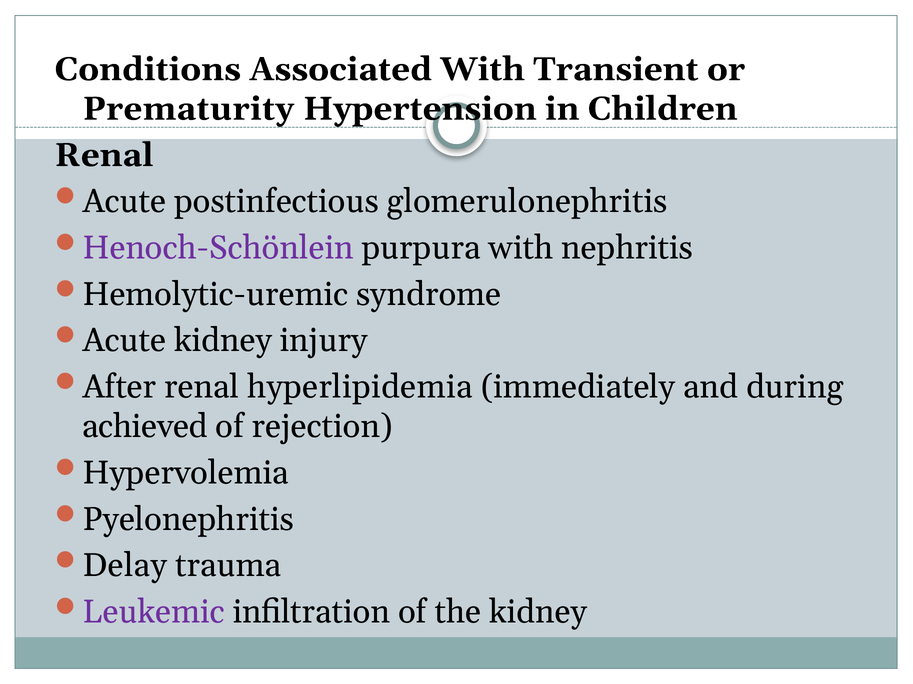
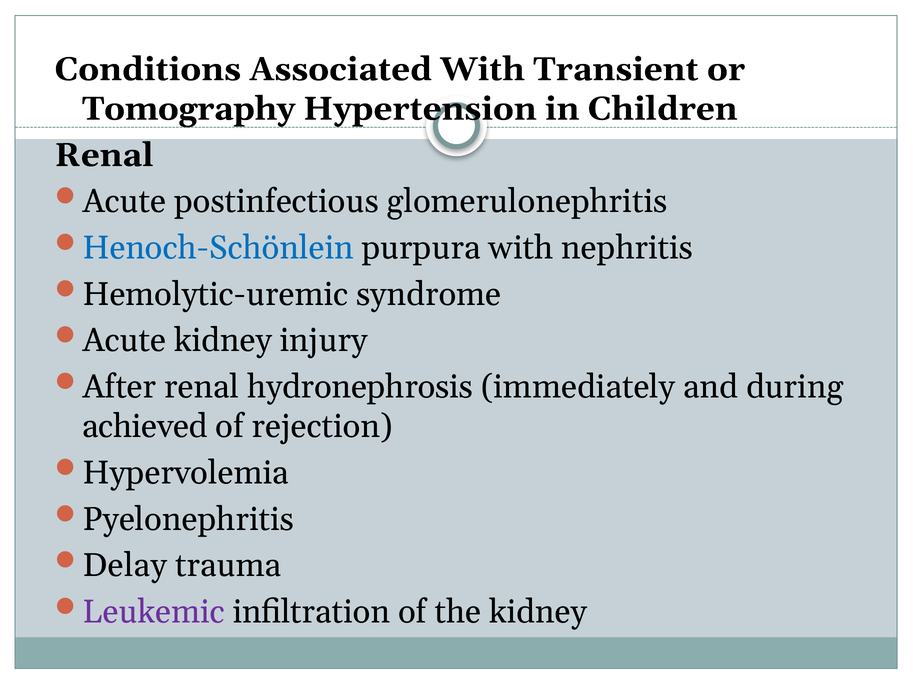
Prematurity: Prematurity -> Tomography (189, 109)
Henoch-Schönlein colour: purple -> blue (218, 248)
hyperlipidemia: hyperlipidemia -> hydronephrosis (360, 387)
